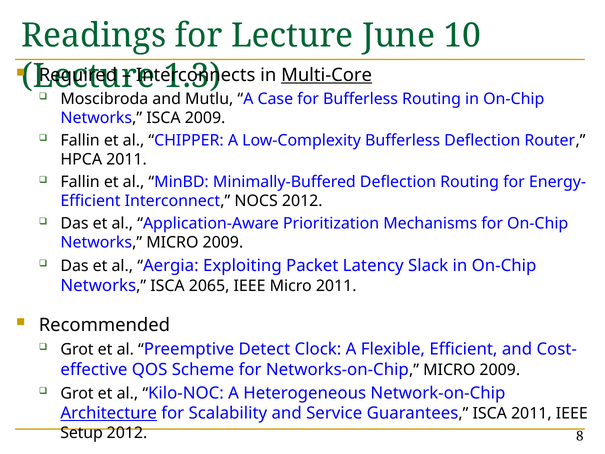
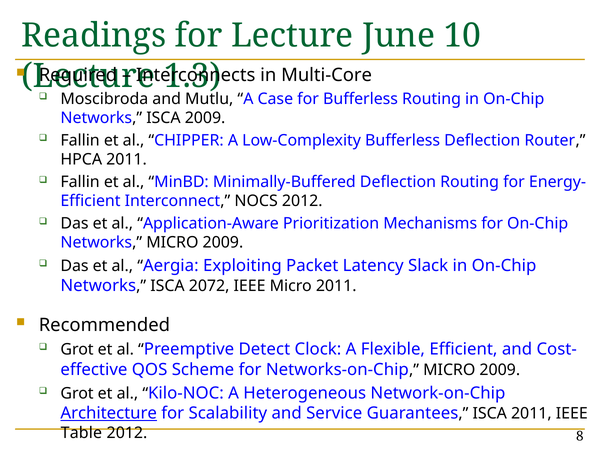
Multi-Core underline: present -> none (327, 75)
2065: 2065 -> 2072 (209, 286)
Setup: Setup -> Table (81, 433)
